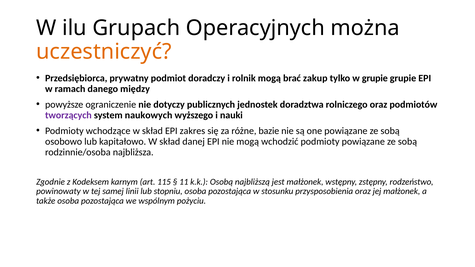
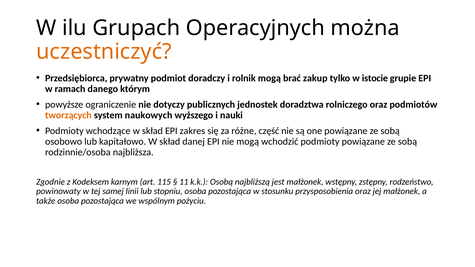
w grupie: grupie -> istocie (375, 78)
między: między -> którym (135, 89)
tworzących colour: purple -> orange (68, 115)
bazie: bazie -> część (269, 131)
